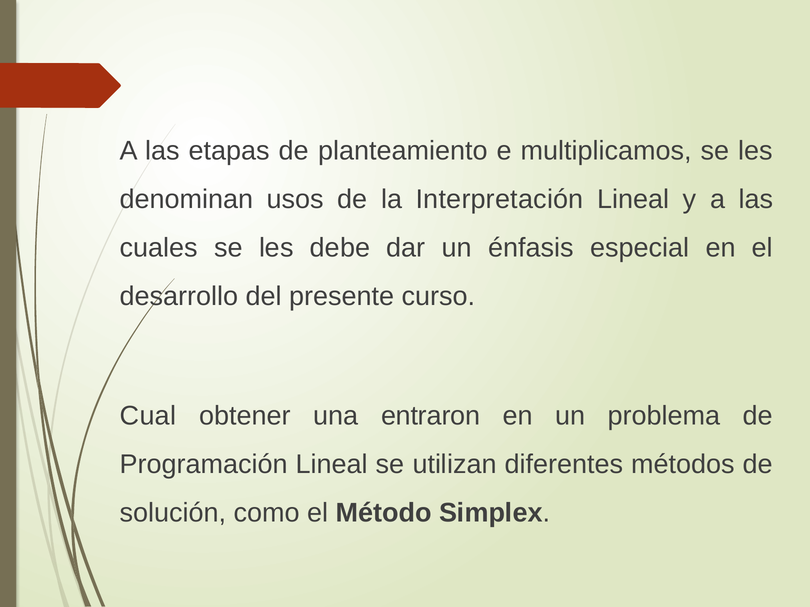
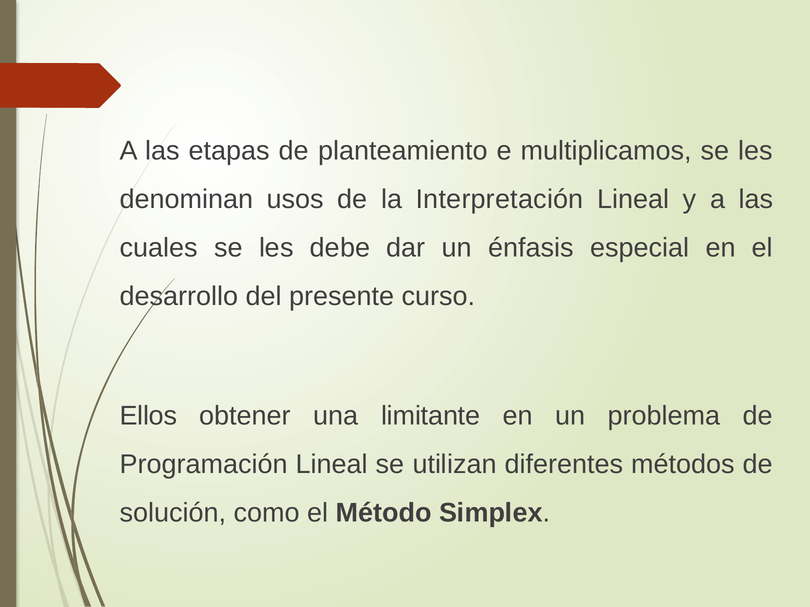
Cual: Cual -> Ellos (148, 416)
entraron: entraron -> limitante (431, 416)
